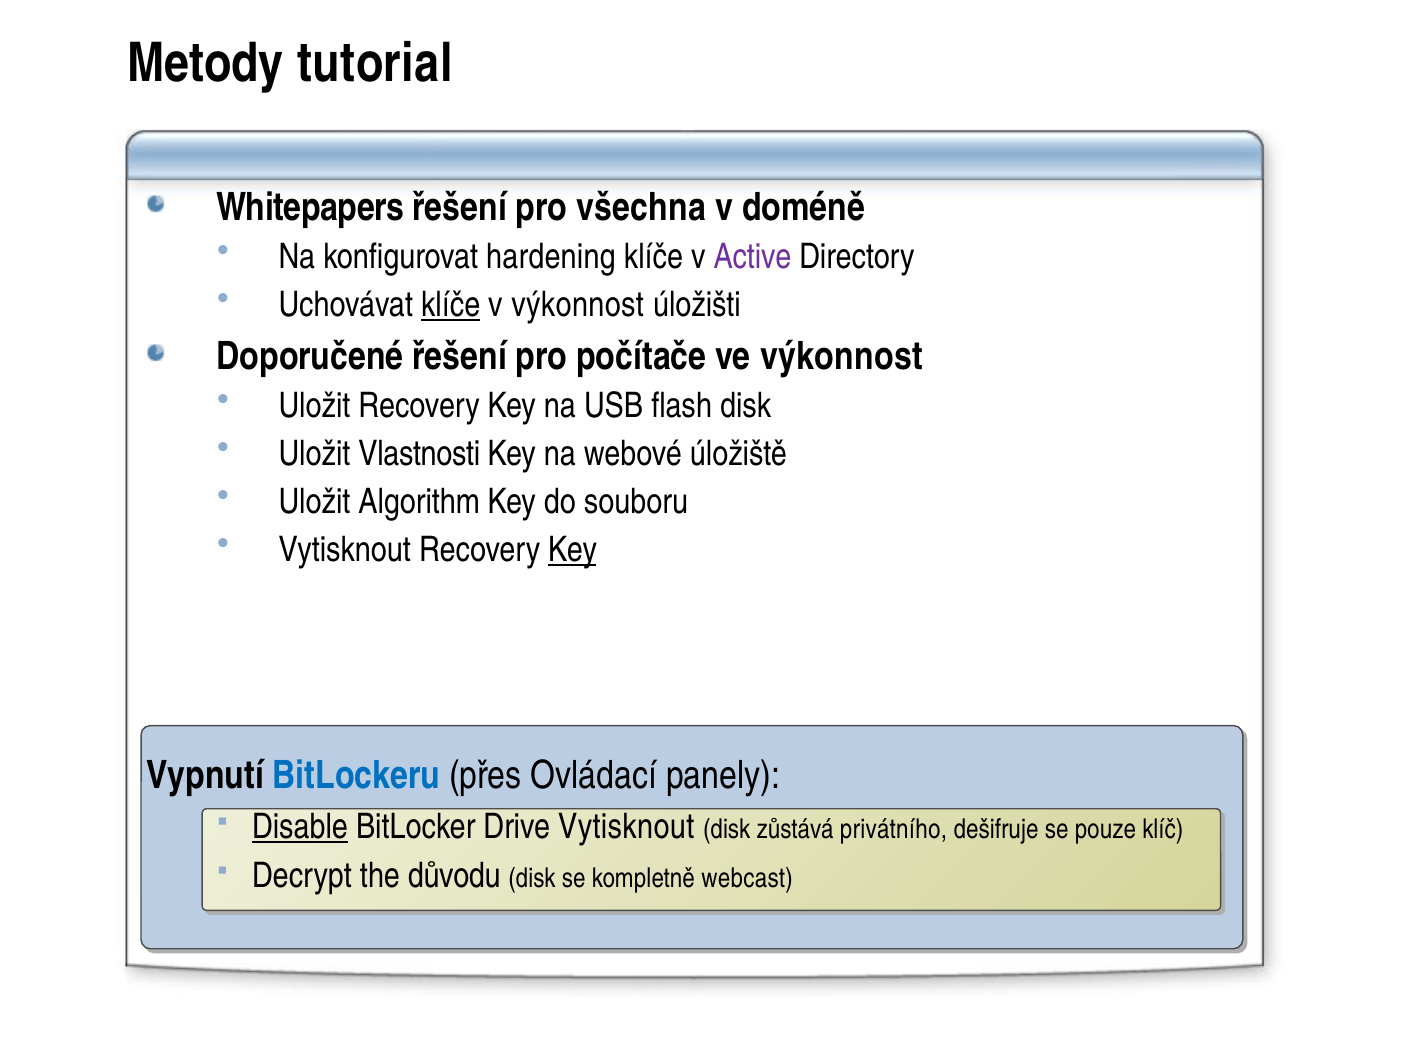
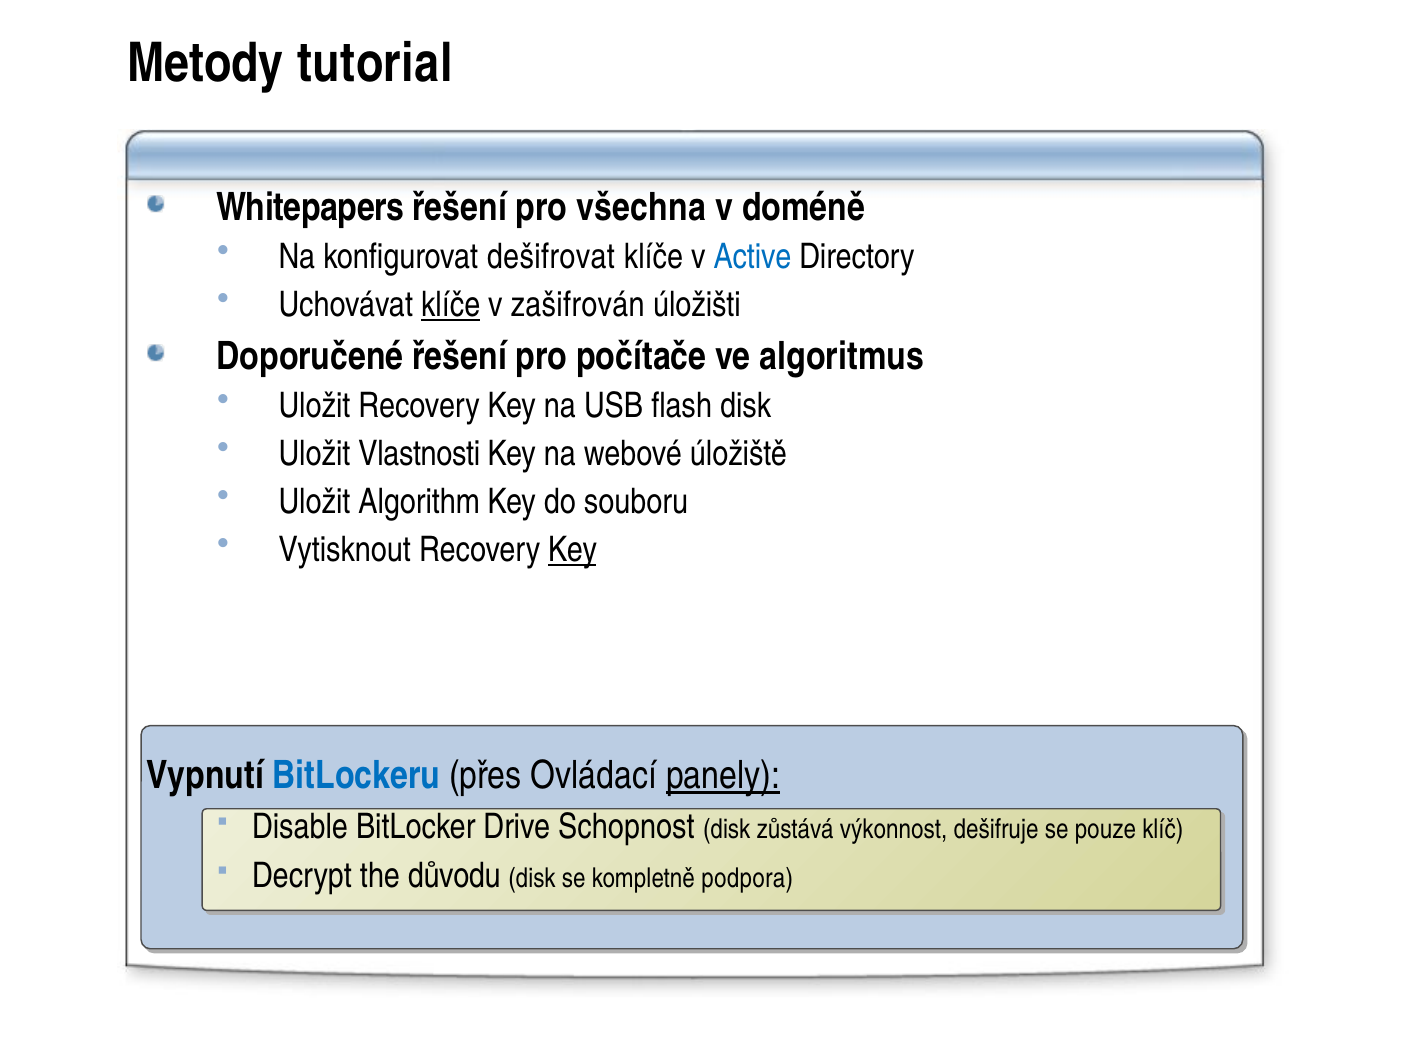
hardening: hardening -> dešifrovat (551, 257)
Active colour: purple -> blue (752, 257)
v výkonnost: výkonnost -> zašifrován (578, 305)
ve výkonnost: výkonnost -> algoritmus (842, 356)
panely underline: none -> present (723, 775)
Disable underline: present -> none (300, 826)
Drive Vytisknout: Vytisknout -> Schopnost (626, 826)
privátního: privátního -> výkonnost (894, 829)
webcast: webcast -> podpora (747, 878)
